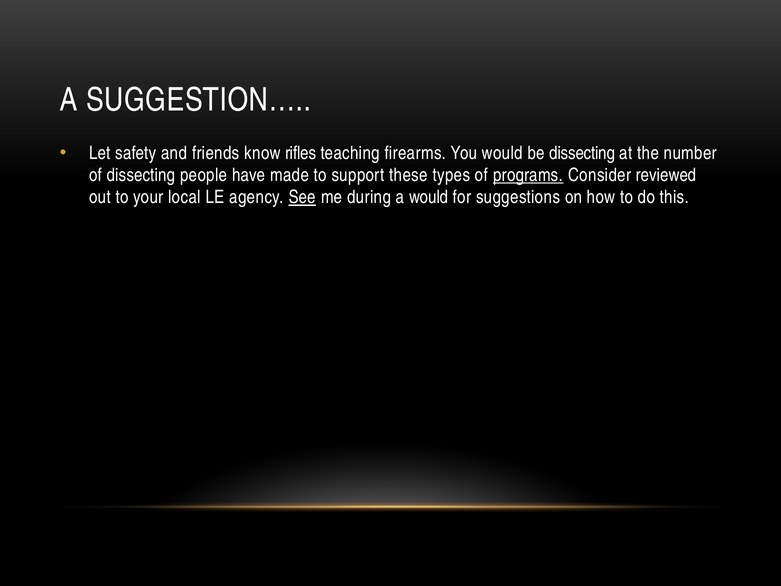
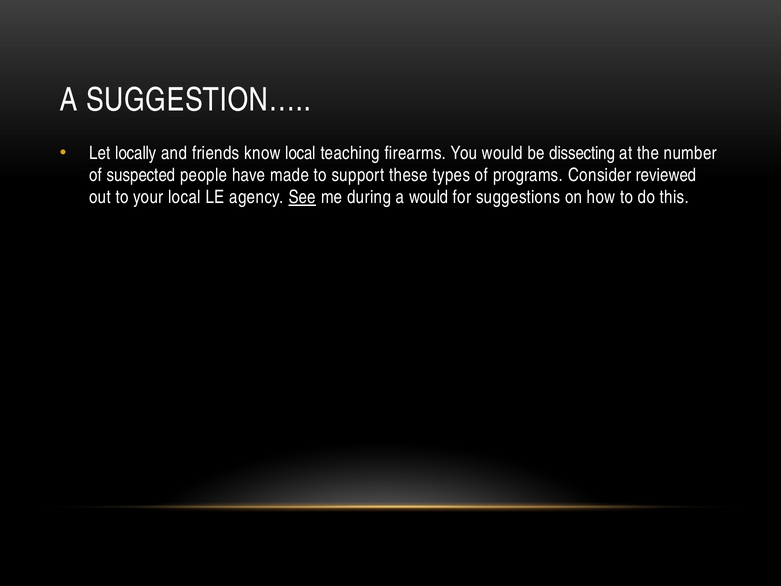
safety: safety -> locally (136, 153)
know rifles: rifles -> local (301, 153)
of dissecting: dissecting -> suspected (141, 175)
programs underline: present -> none (528, 175)
